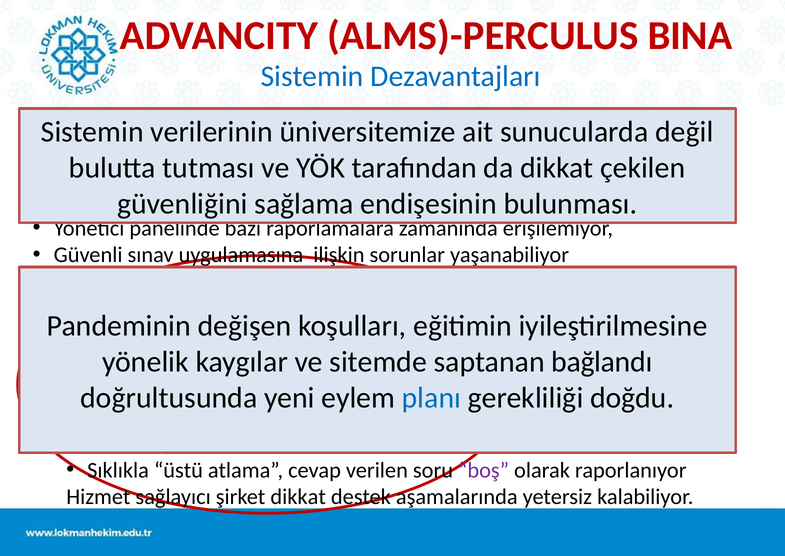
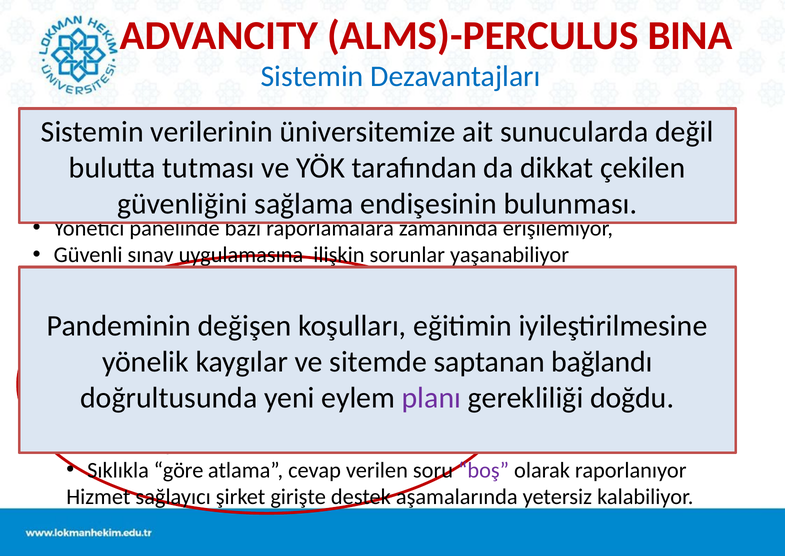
planı colour: blue -> purple (431, 397)
üstü: üstü -> göre (179, 469)
şirket dikkat: dikkat -> girişte (298, 496)
